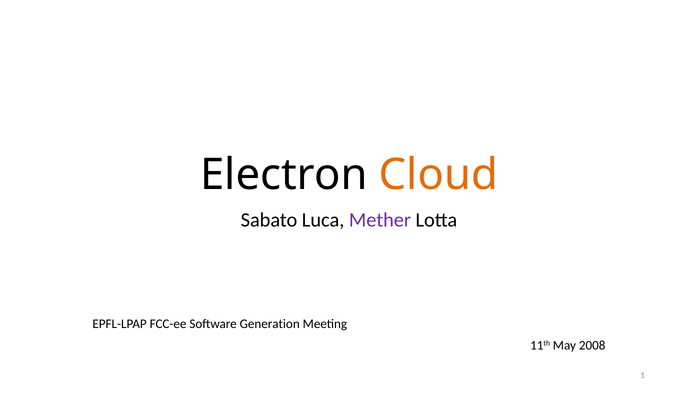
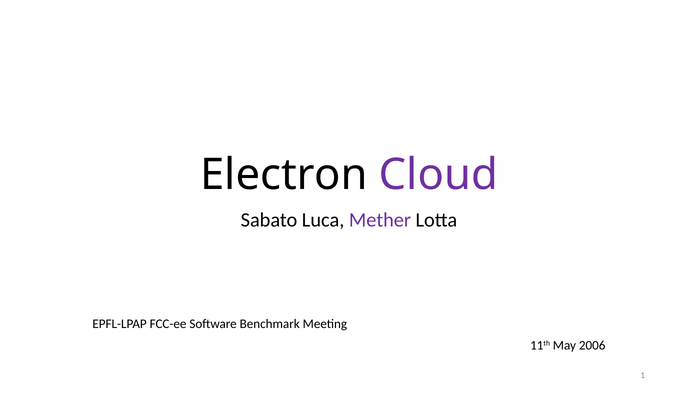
Cloud colour: orange -> purple (438, 174)
Generation: Generation -> Benchmark (270, 323)
2008: 2008 -> 2006 (592, 345)
